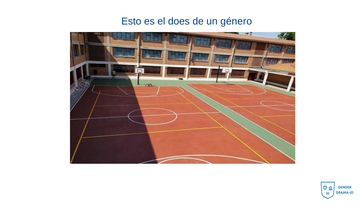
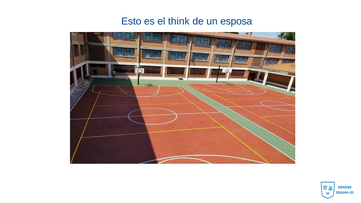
does: does -> think (179, 21)
género: género -> esposa (236, 21)
